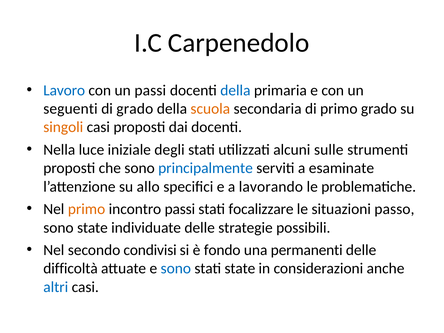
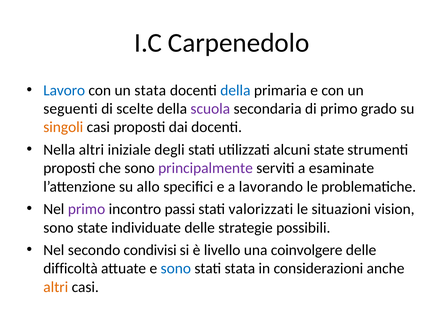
un passi: passi -> stata (150, 90)
di grado: grado -> scelte (135, 109)
scuola colour: orange -> purple (210, 109)
Nella luce: luce -> altri (91, 150)
alcuni sulle: sulle -> state (329, 150)
principalmente colour: blue -> purple (206, 168)
primo colour: orange -> purple (87, 209)
focalizzare: focalizzare -> valorizzati (261, 209)
passo: passo -> vision (394, 209)
fondo: fondo -> livello (222, 250)
permanenti: permanenti -> coinvolgere (307, 250)
stati state: state -> stata (240, 269)
altri colour: blue -> orange (56, 287)
